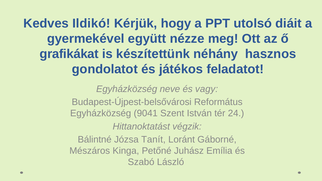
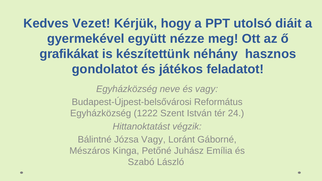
Ildikó: Ildikó -> Vezet (91, 23)
9041: 9041 -> 1222 (146, 113)
Józsa Tanít: Tanít -> Vagy (153, 140)
